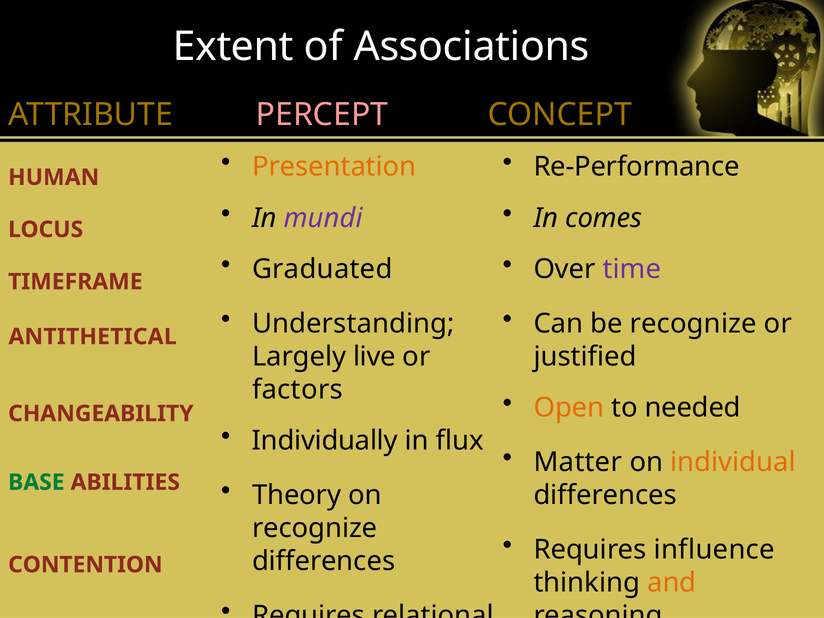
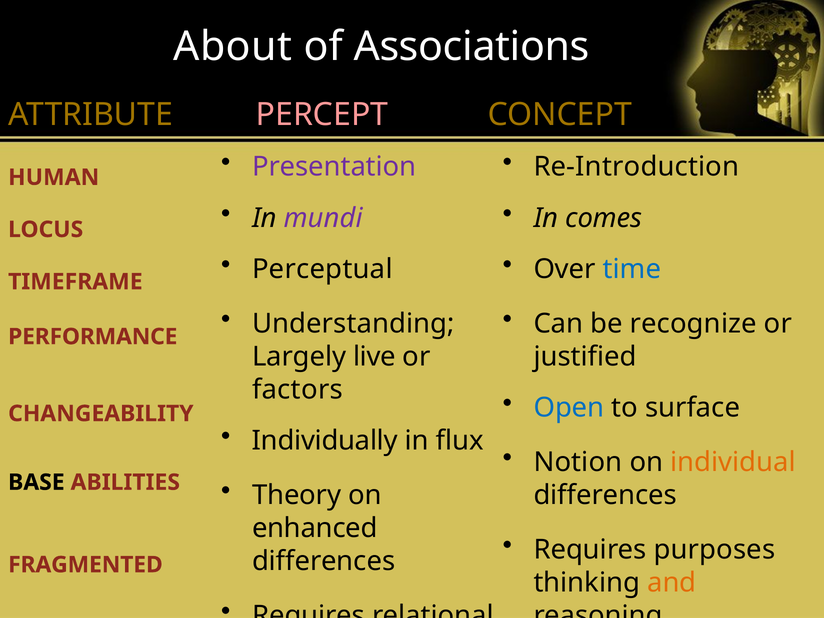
Extent: Extent -> About (233, 47)
Presentation colour: orange -> purple (334, 167)
Re-Performance: Re-Performance -> Re-Introduction (636, 167)
Graduated: Graduated -> Perceptual (322, 269)
time colour: purple -> blue (632, 269)
ANTITHETICAL: ANTITHETICAL -> PERFORMANCE (93, 337)
Open colour: orange -> blue (569, 408)
needed: needed -> surface (693, 408)
Matter: Matter -> Notion (578, 462)
BASE colour: green -> black (36, 482)
recognize: recognize -> enhanced (315, 528)
influence: influence -> purposes (714, 550)
CONTENTION: CONTENTION -> FRAGMENTED (85, 565)
